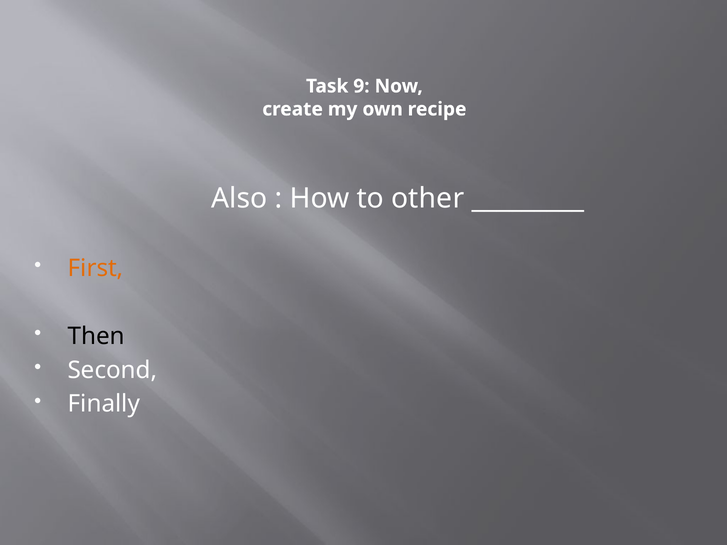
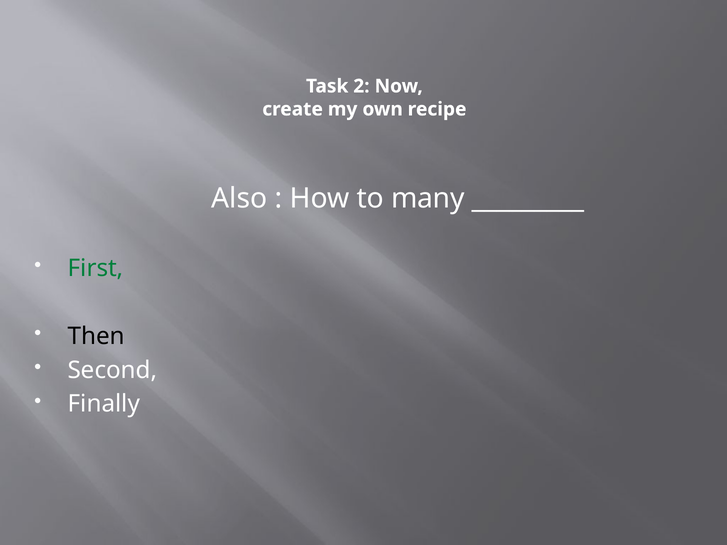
9: 9 -> 2 (361, 86)
other: other -> many (428, 199)
First colour: orange -> green (96, 269)
